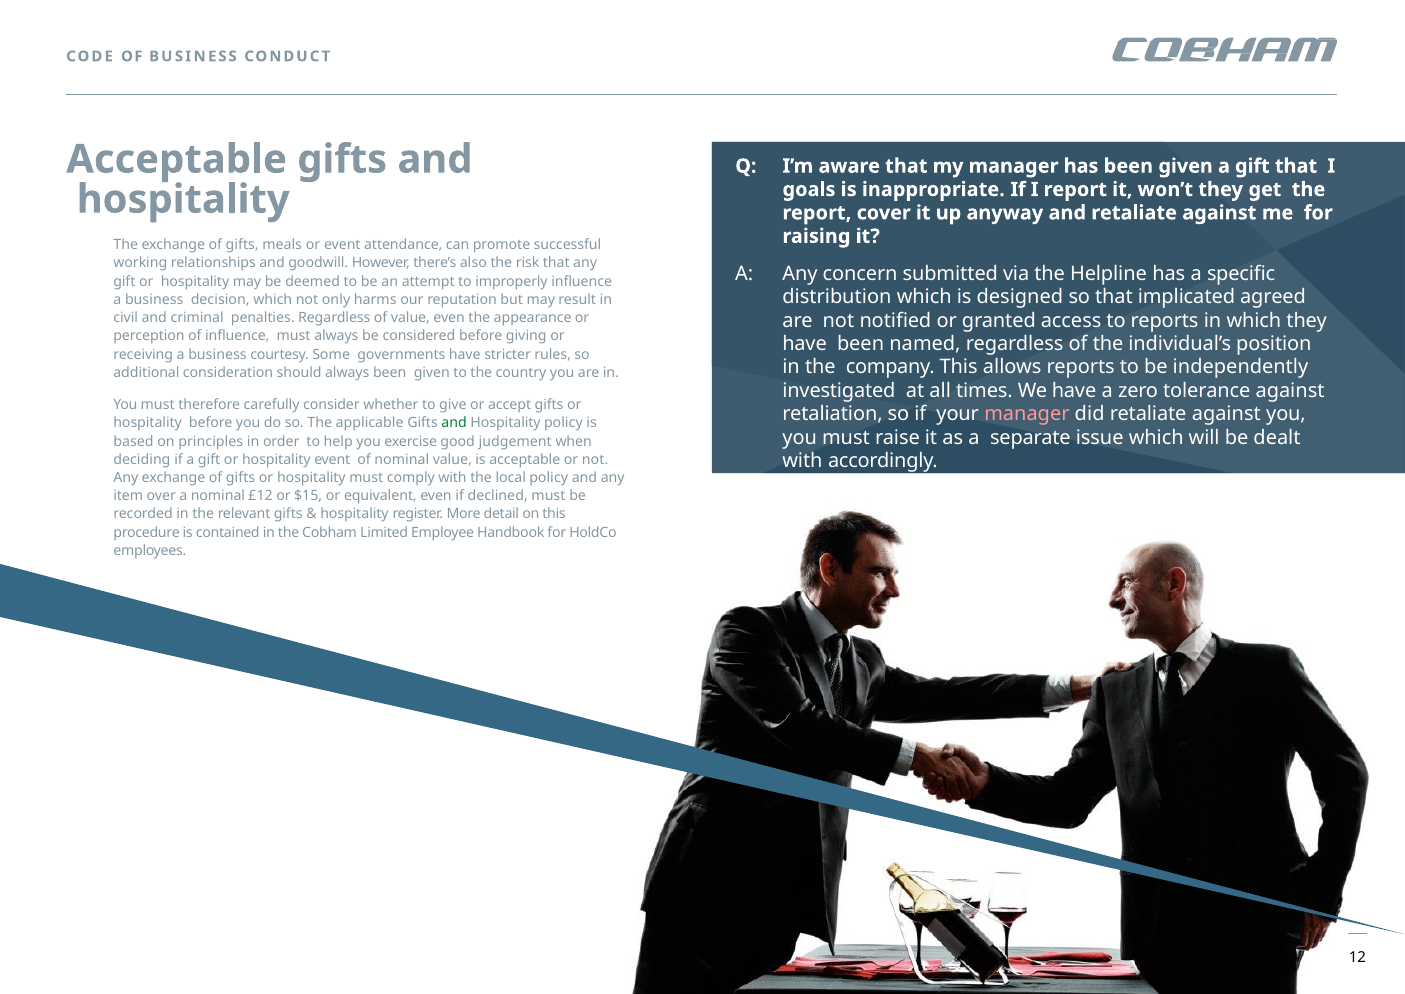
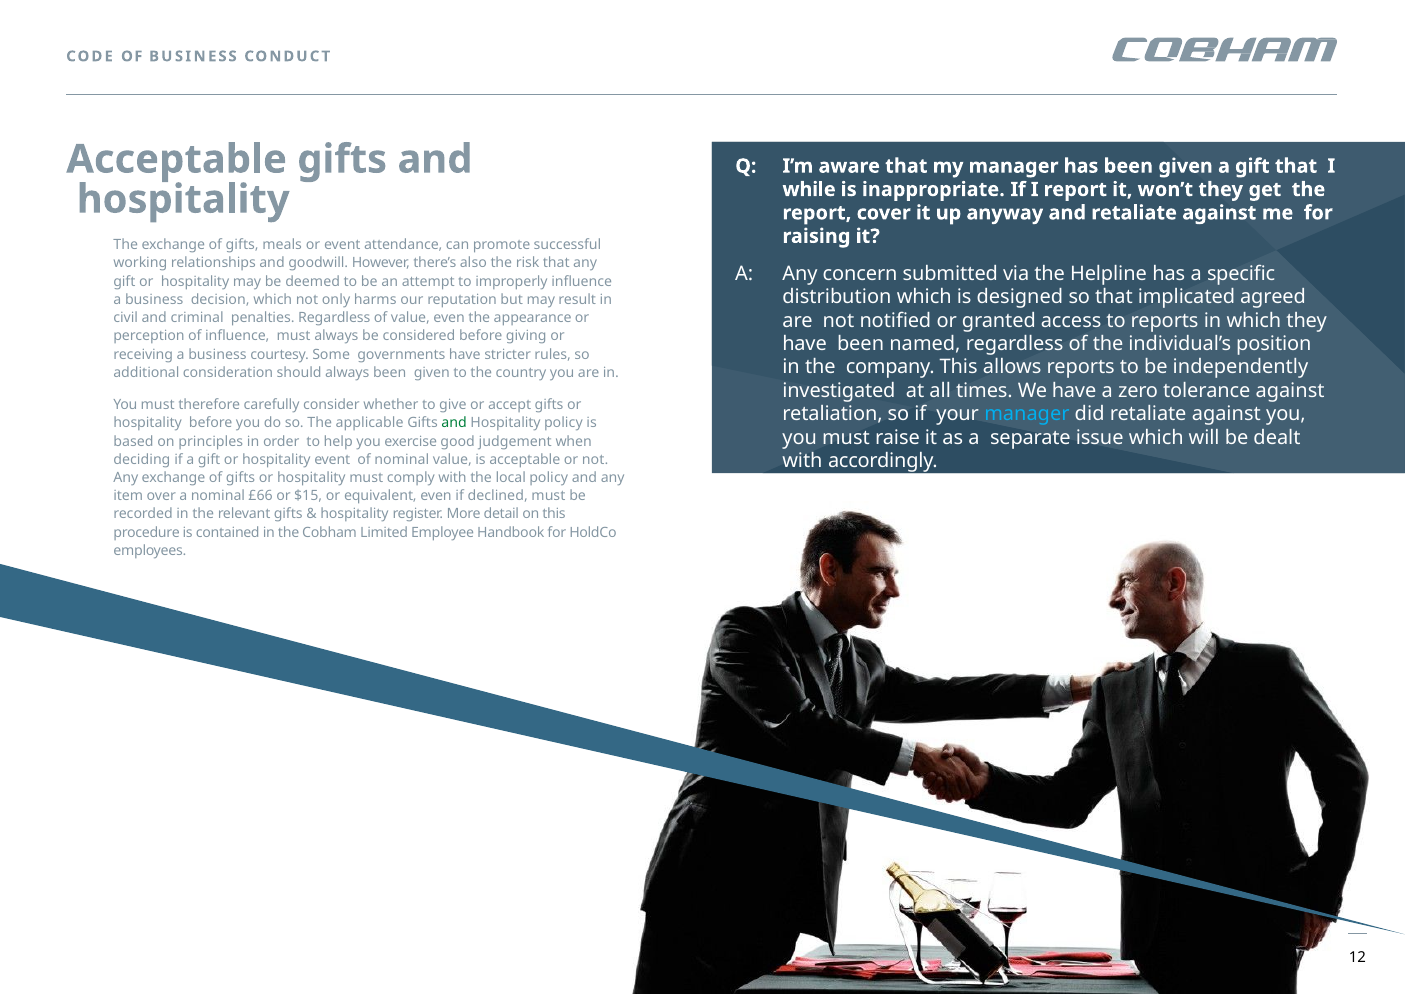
goals: goals -> while (809, 189)
manager colour: pink -> light blue (1027, 414)
£12: £12 -> £66 (261, 496)
